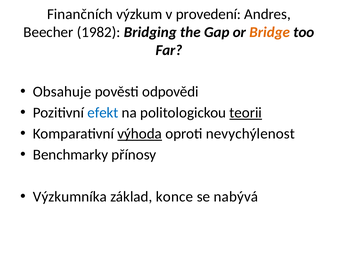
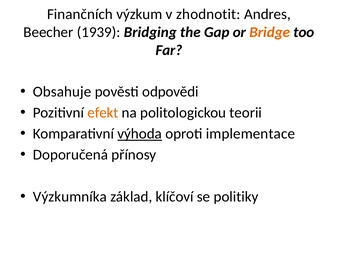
provedení: provedení -> zhodnotit (208, 14)
1982: 1982 -> 1939 (99, 32)
efekt colour: blue -> orange (103, 113)
teorii underline: present -> none (246, 113)
nevychýlenost: nevychýlenost -> implementace (250, 134)
Benchmarky: Benchmarky -> Doporučená (70, 155)
konce: konce -> klíčoví (175, 197)
nabývá: nabývá -> politiky (236, 197)
